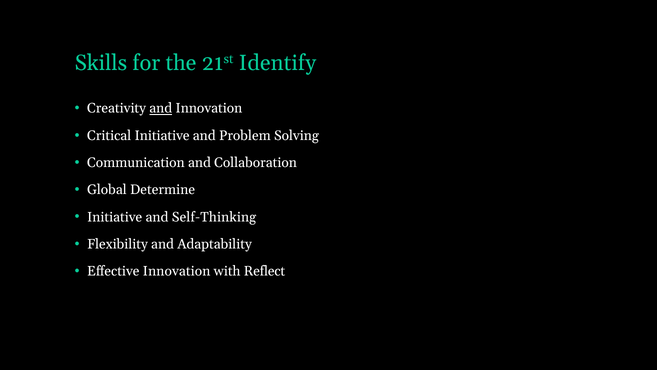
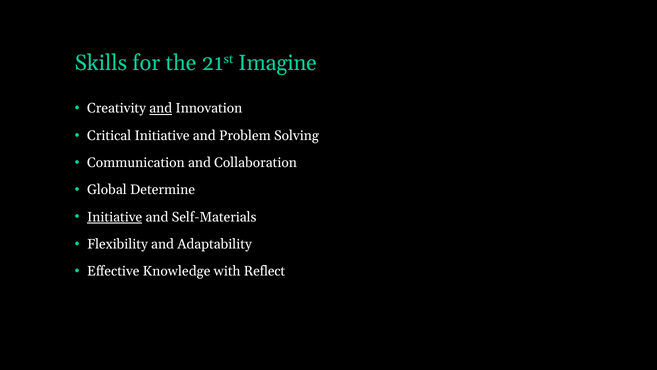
Identify: Identify -> Imagine (278, 63)
Initiative underline: none -> present (115, 217)
Self-Thinking: Self-Thinking -> Self-Materials (214, 217)
Effective Innovation: Innovation -> Knowledge (177, 271)
